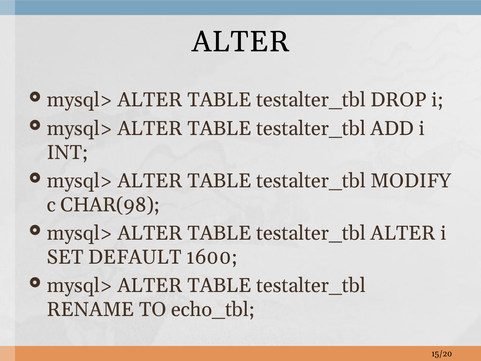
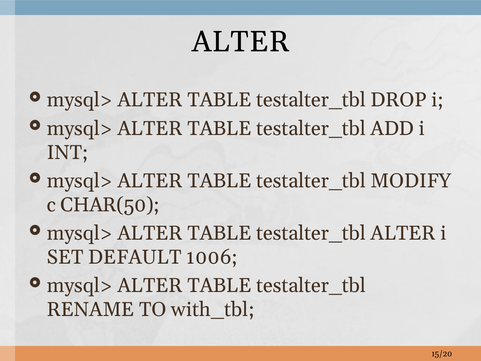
CHAR(98: CHAR(98 -> CHAR(50 (110, 205)
1600: 1600 -> 1006 (212, 257)
echo_tbl: echo_tbl -> with_tbl (213, 309)
